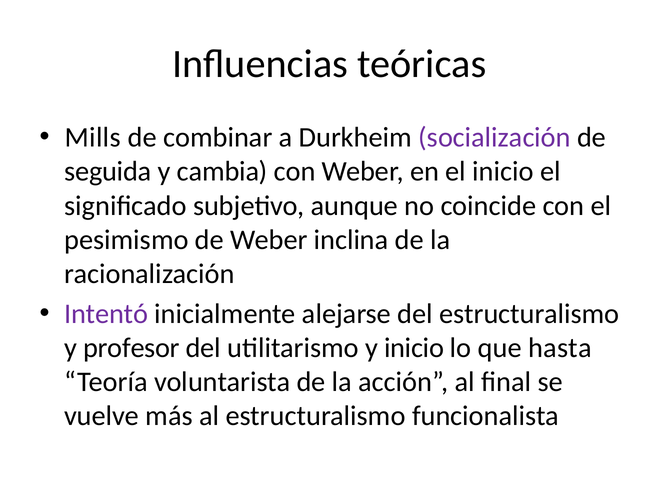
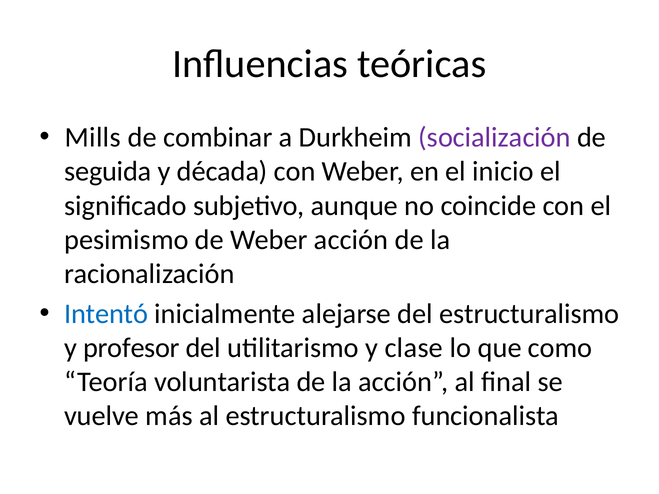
cambia: cambia -> década (222, 172)
Weber inclina: inclina -> acción (351, 240)
Intentó colour: purple -> blue (106, 314)
y inicio: inicio -> clase (414, 348)
hasta: hasta -> como (560, 348)
